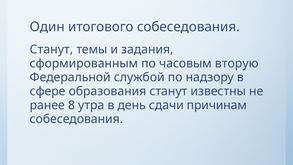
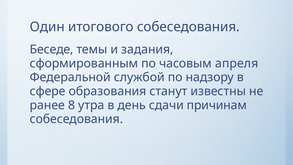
Станут: Станут -> Беседе (52, 49)
вторую: вторую -> апреля (237, 63)
